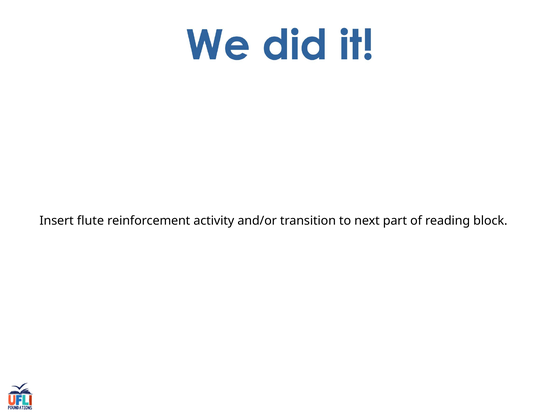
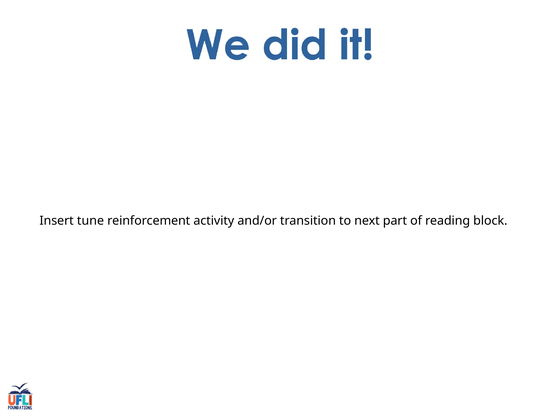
flute: flute -> tune (90, 221)
